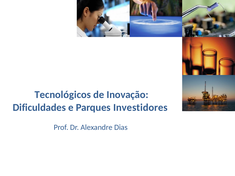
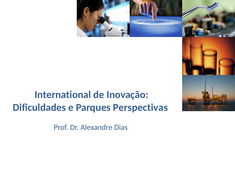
Tecnológicos: Tecnológicos -> International (63, 95)
Investidores: Investidores -> Perspectivas (140, 108)
